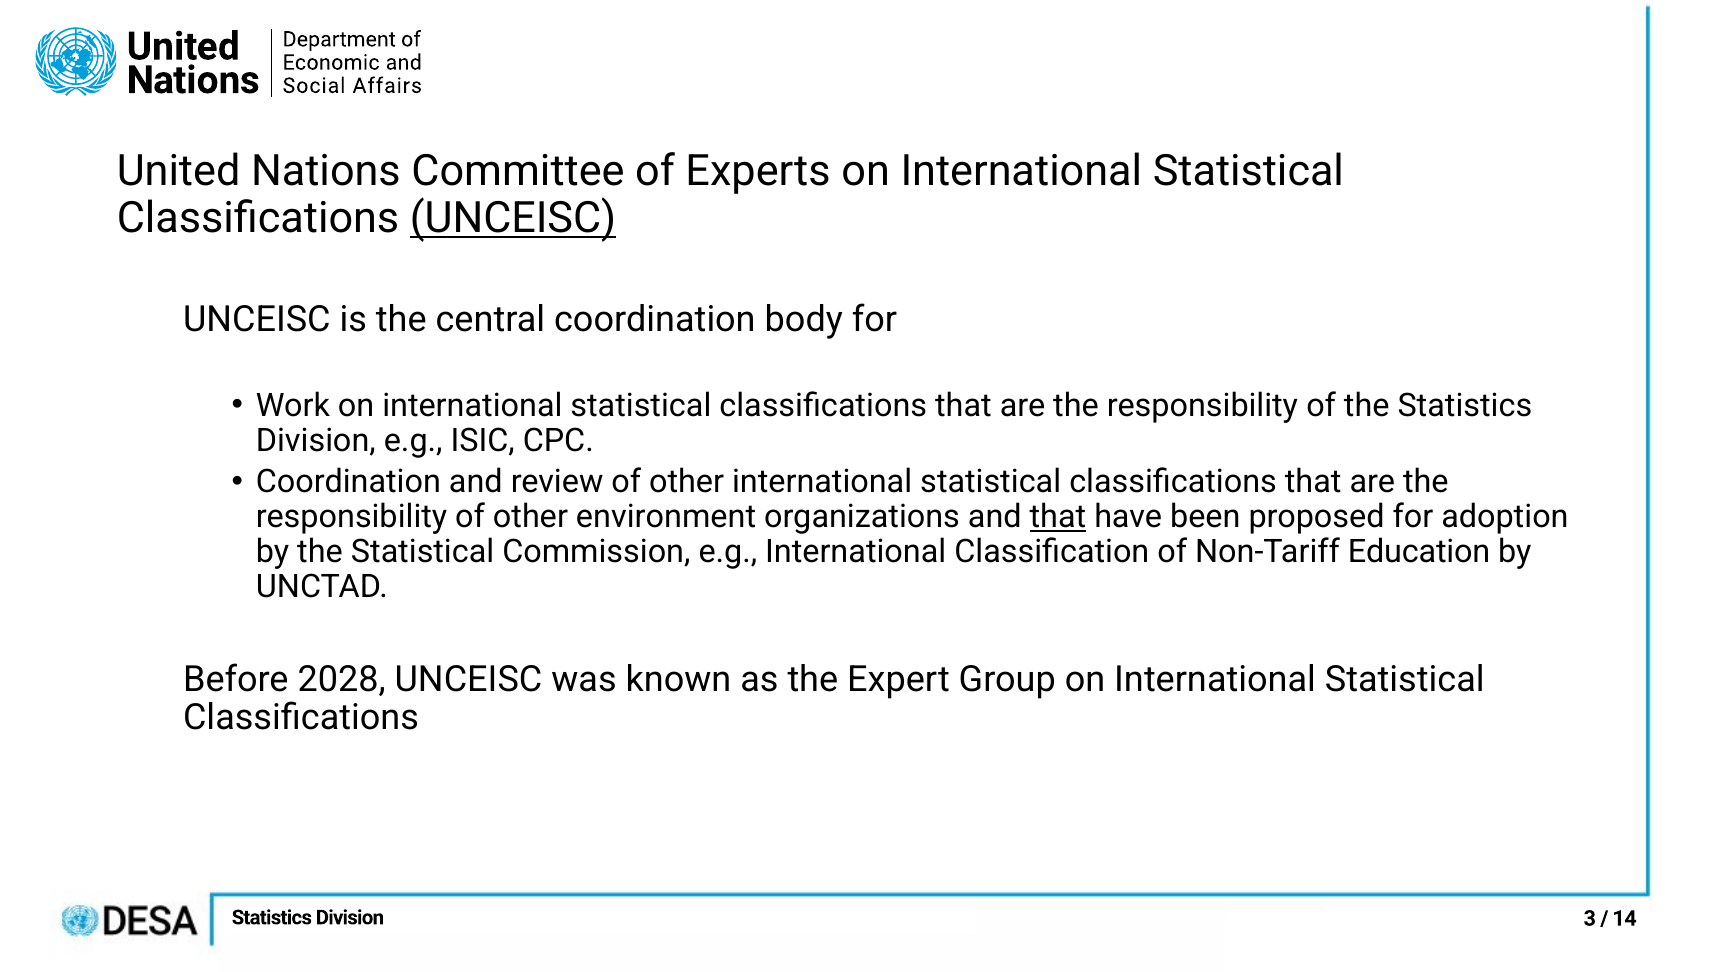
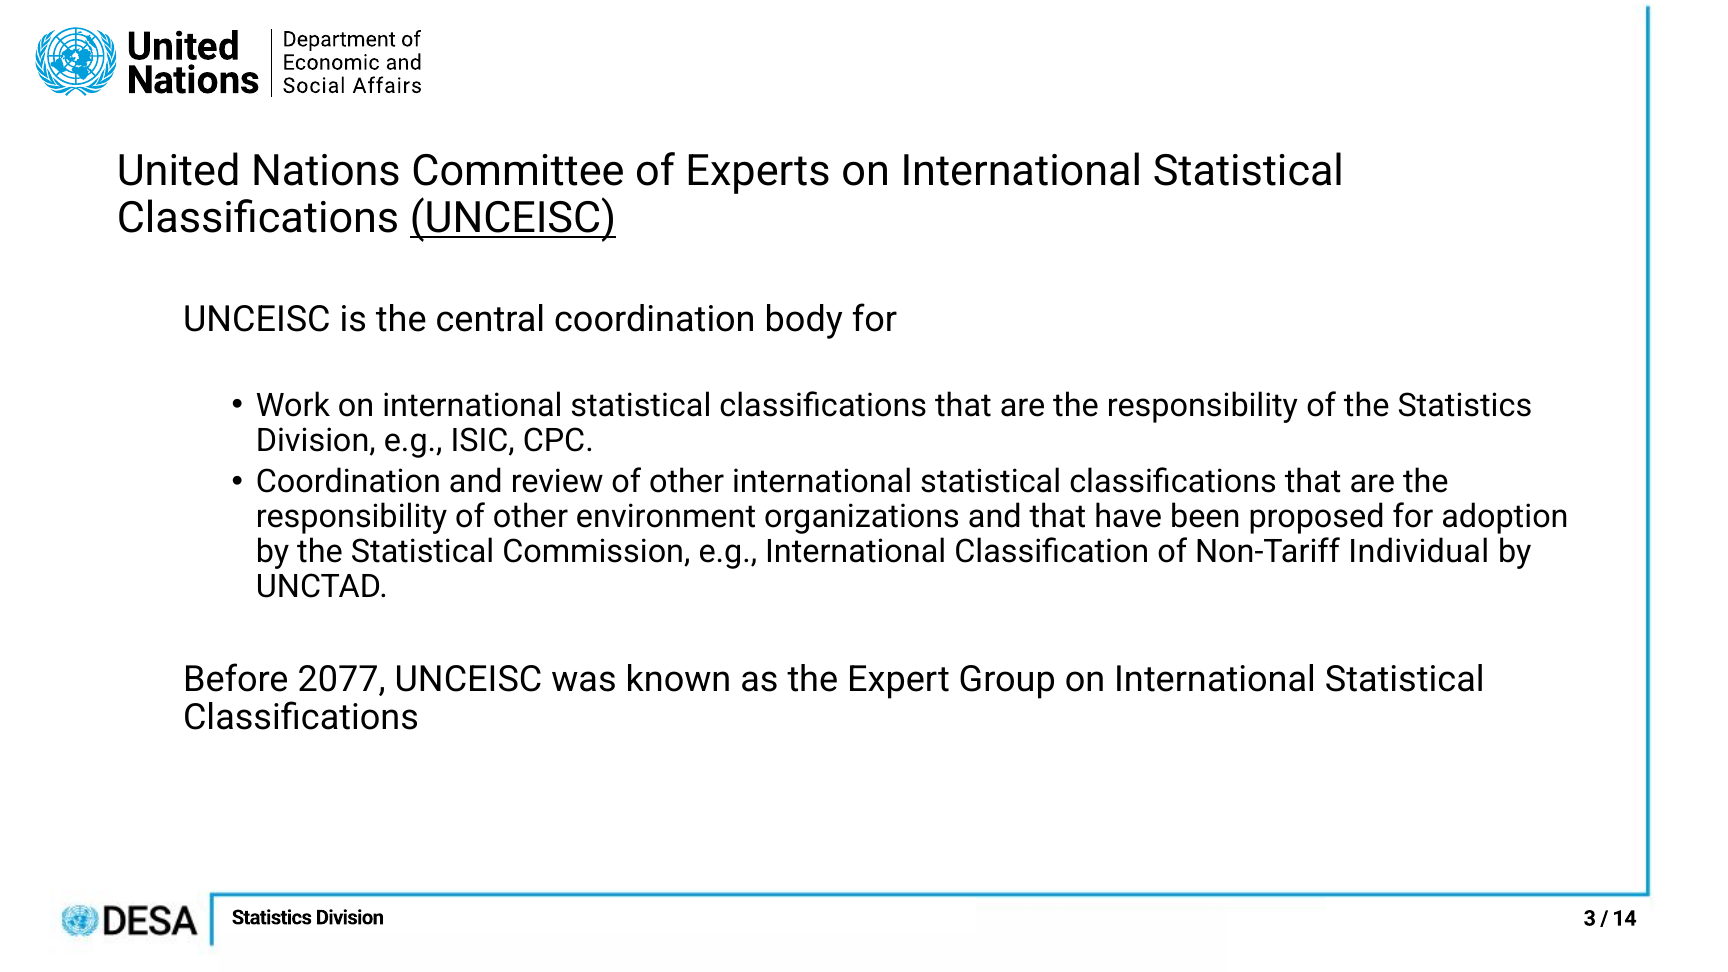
that underline: present -> none (1058, 517)
Education: Education -> Individual (1419, 552)
2028: 2028 -> 2077 (342, 679)
